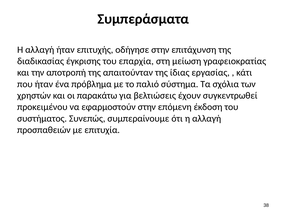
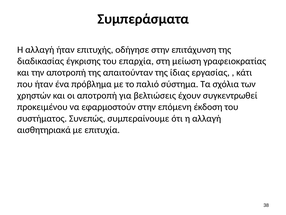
οι παρακάτω: παρακάτω -> αποτροπή (97, 95)
προσπαθειών: προσπαθειών -> αισθητηριακά (44, 130)
